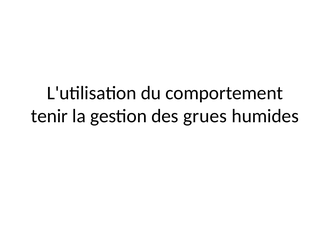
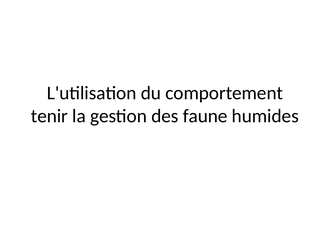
grues: grues -> faune (205, 116)
